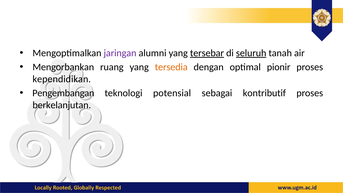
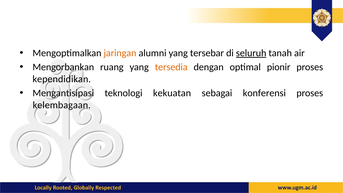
jaringan colour: purple -> orange (120, 53)
tersebar underline: present -> none (207, 53)
Pengembangan: Pengembangan -> Mengantisipasi (63, 93)
potensial: potensial -> kekuatan (172, 93)
kontributif: kontributif -> konferensi (264, 93)
berkelanjutan: berkelanjutan -> kelembagaan (62, 105)
